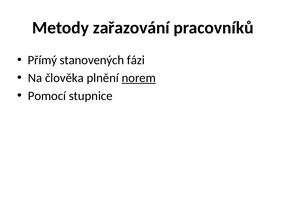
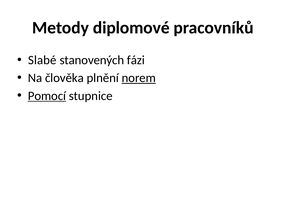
zařazování: zařazování -> diplomové (131, 28)
Přímý: Přímý -> Slabé (42, 60)
Pomocí underline: none -> present (47, 96)
